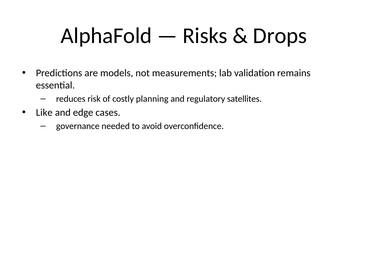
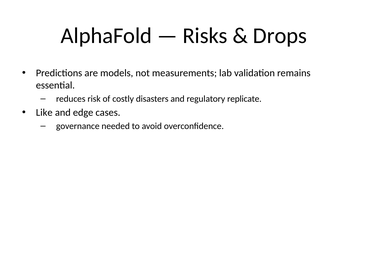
planning: planning -> disasters (152, 99)
satellites: satellites -> replicate (244, 99)
